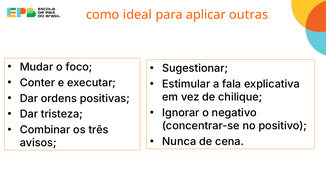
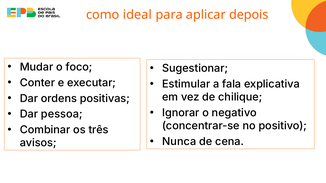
outras: outras -> depois (249, 15)
tristeza: tristeza -> pessoa (62, 114)
